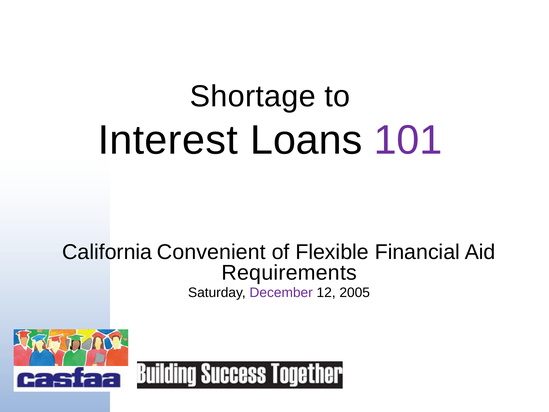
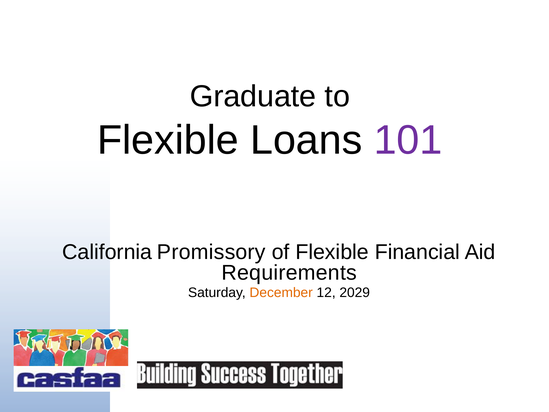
Shortage: Shortage -> Graduate (253, 96)
Interest: Interest -> Flexible (168, 140)
Convenient: Convenient -> Promissory (211, 252)
December colour: purple -> orange (281, 292)
2005: 2005 -> 2029 (355, 292)
